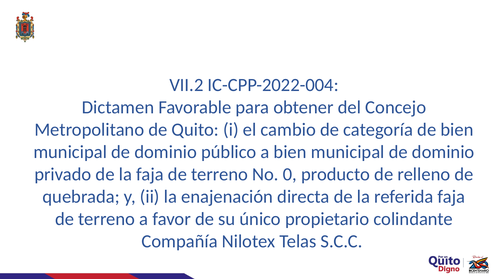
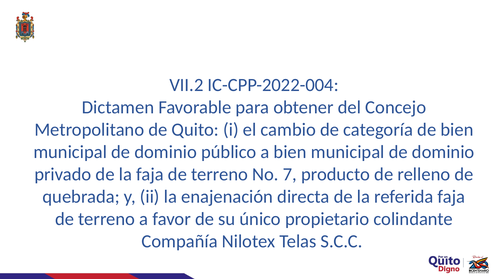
0: 0 -> 7 (290, 174)
